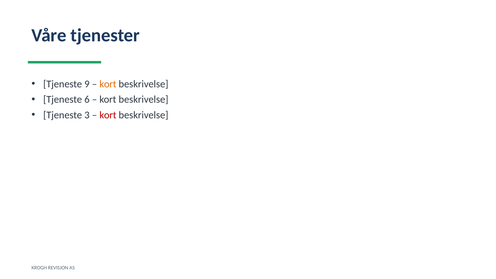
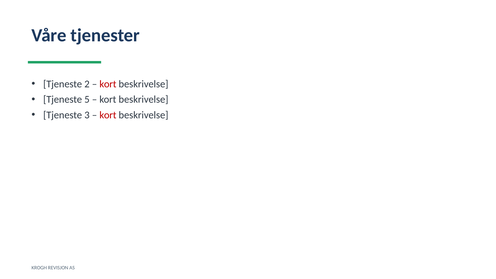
9: 9 -> 2 (87, 84)
kort colour: orange -> red (108, 84)
6: 6 -> 5 (87, 100)
